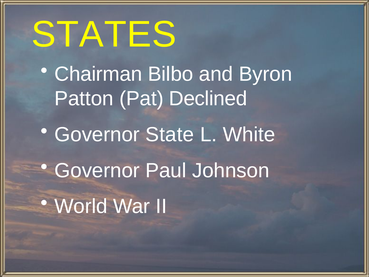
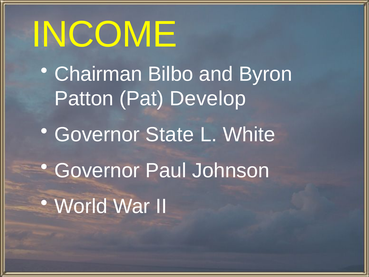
STATES: STATES -> INCOME (104, 34)
Declined: Declined -> Develop (208, 99)
